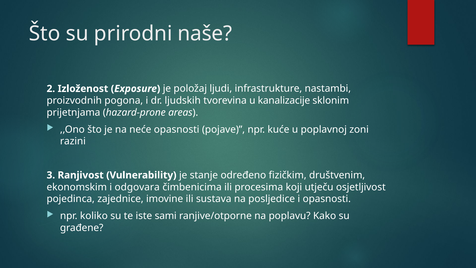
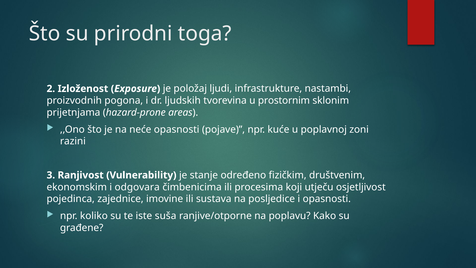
naše: naše -> toga (205, 33)
kanalizacije: kanalizacije -> prostornim (284, 101)
sami: sami -> suša (166, 216)
